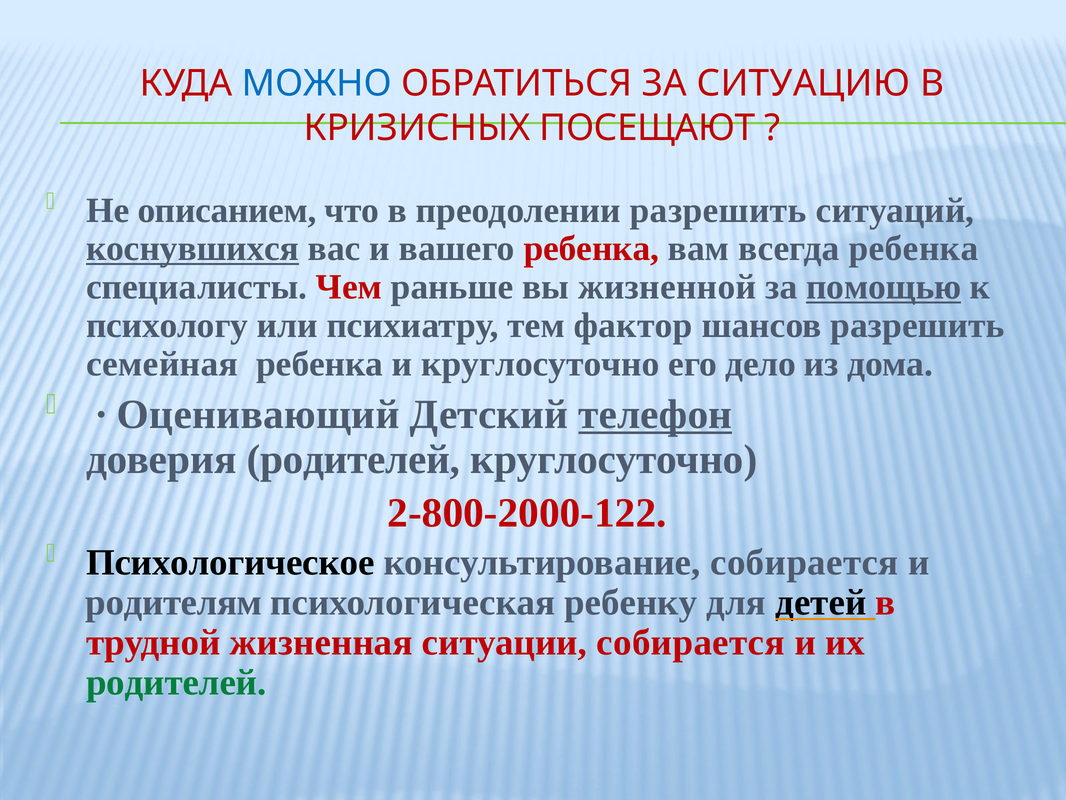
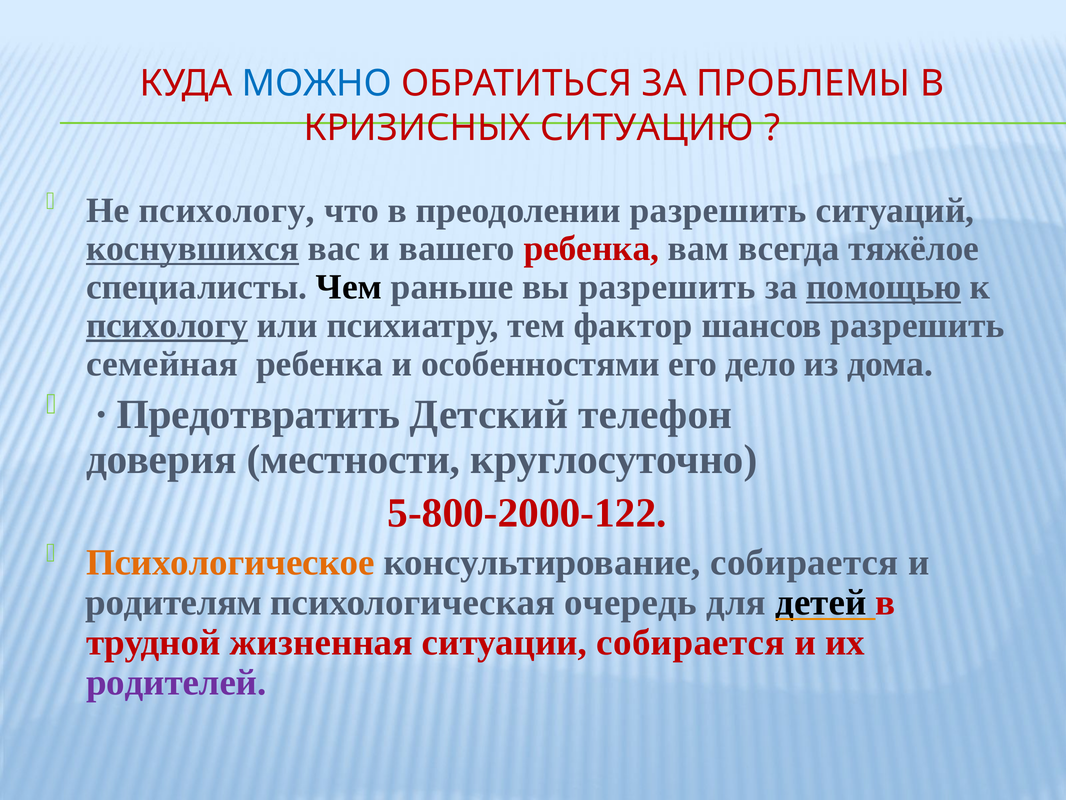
СИТУАЦИЮ: СИТУАЦИЮ -> ПРОБЛЕМЫ (803, 83)
ПОСЕЩАЮТ: ПОСЕЩАЮТ -> СИТУАЦИЮ (647, 128)
Не описанием: описанием -> психологу (227, 210)
всегда ребенка: ребенка -> тяжёлое (914, 249)
Чем colour: red -> black (349, 287)
вы жизненной: жизненной -> разрешить (667, 287)
психологу underline: none -> present (167, 325)
и круглосуточно: круглосуточно -> особенностями (540, 364)
Оценивающий: Оценивающий -> Предотвратить (259, 415)
телефон underline: present -> none (655, 415)
доверия родителей: родителей -> местности (354, 459)
2-800-2000-122: 2-800-2000-122 -> 5-800-2000-122 (527, 513)
Психологическое colour: black -> orange (230, 562)
ребенку: ребенку -> очередь (631, 602)
родителей colour: green -> purple (176, 682)
